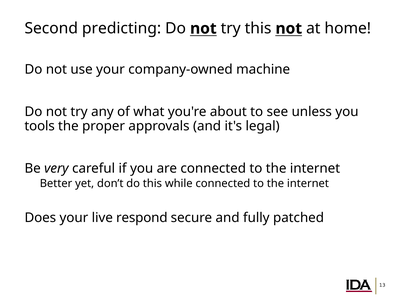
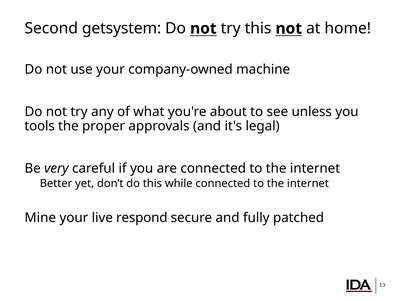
predicting: predicting -> getsystem (122, 28)
Does: Does -> Mine (40, 217)
